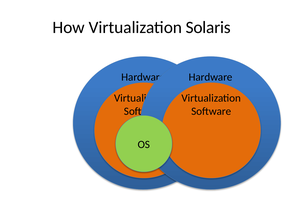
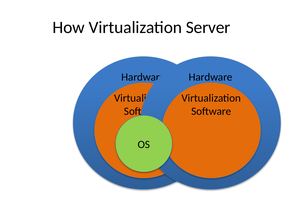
Solaris: Solaris -> Server (208, 27)
